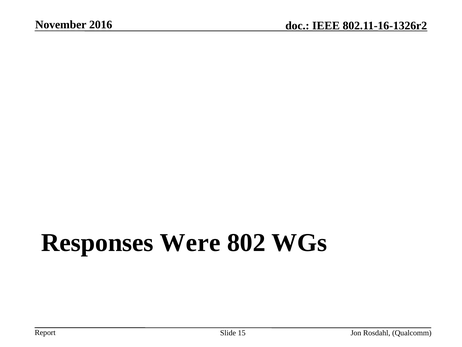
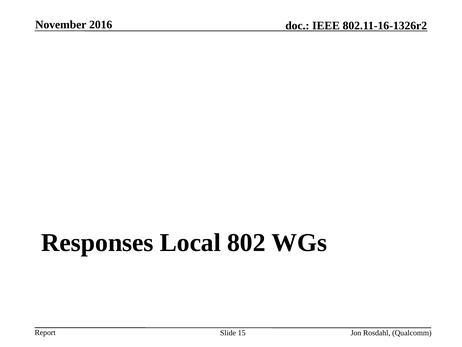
Were: Were -> Local (190, 242)
